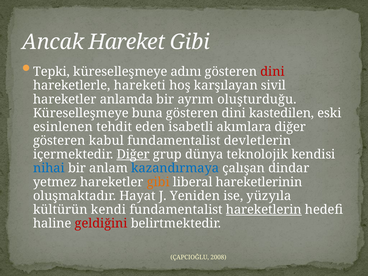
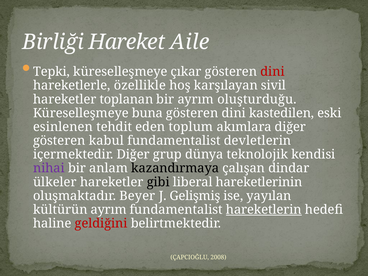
Ancak: Ancak -> Birliği (53, 42)
Hareket Gibi: Gibi -> Aile (190, 42)
adını: adını -> çıkar (186, 72)
hareketi: hareketi -> özellikle (140, 85)
anlamda: anlamda -> toplanan (126, 99)
isabetli: isabetli -> toplum (191, 127)
Diğer underline: present -> none (133, 154)
nihai colour: blue -> purple (49, 168)
kazandırmaya colour: blue -> black (175, 168)
yetmez: yetmez -> ülkeler (55, 182)
gibi colour: orange -> black (158, 182)
Hayat: Hayat -> Beyer (137, 196)
Yeniden: Yeniden -> Gelişmiş (195, 196)
yüzyıla: yüzyıla -> yayılan (269, 196)
kültürün kendi: kendi -> ayrım (109, 210)
